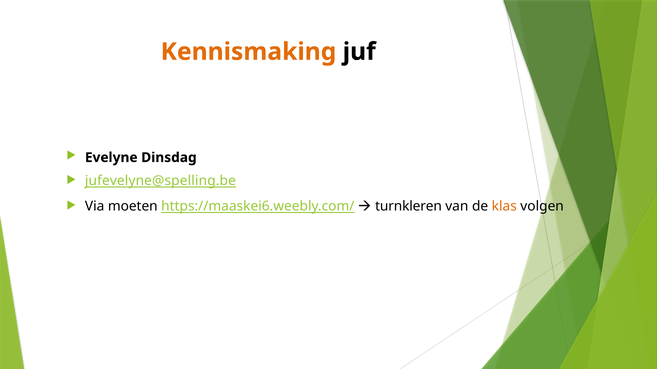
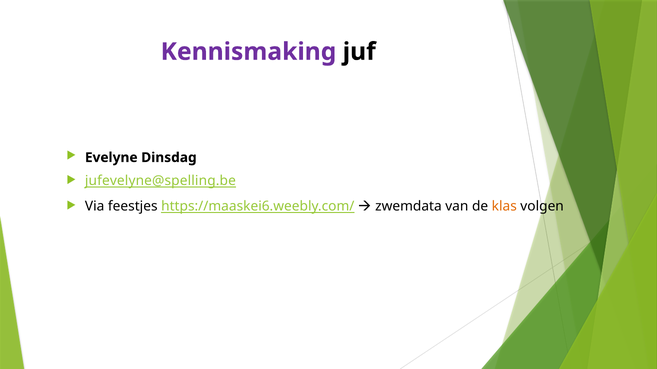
Kennismaking colour: orange -> purple (248, 52)
moeten: moeten -> feestjes (133, 207)
turnkleren: turnkleren -> zwemdata (408, 207)
